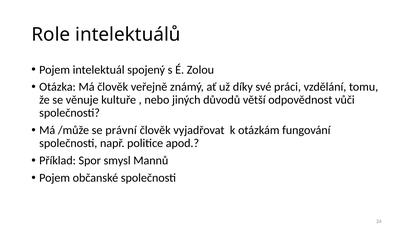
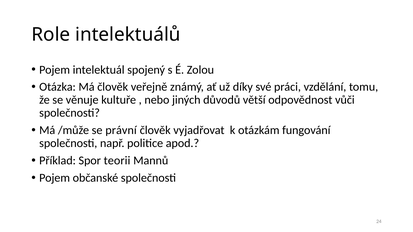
smysl: smysl -> teorii (117, 161)
